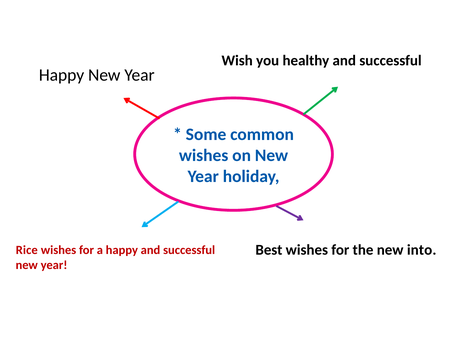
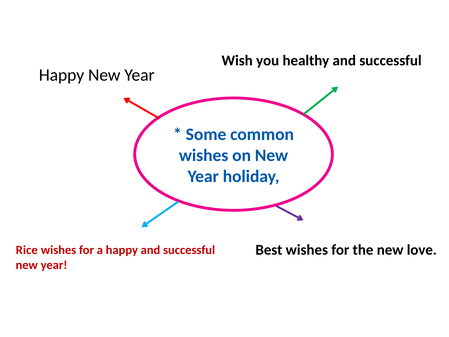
into: into -> love (422, 250)
